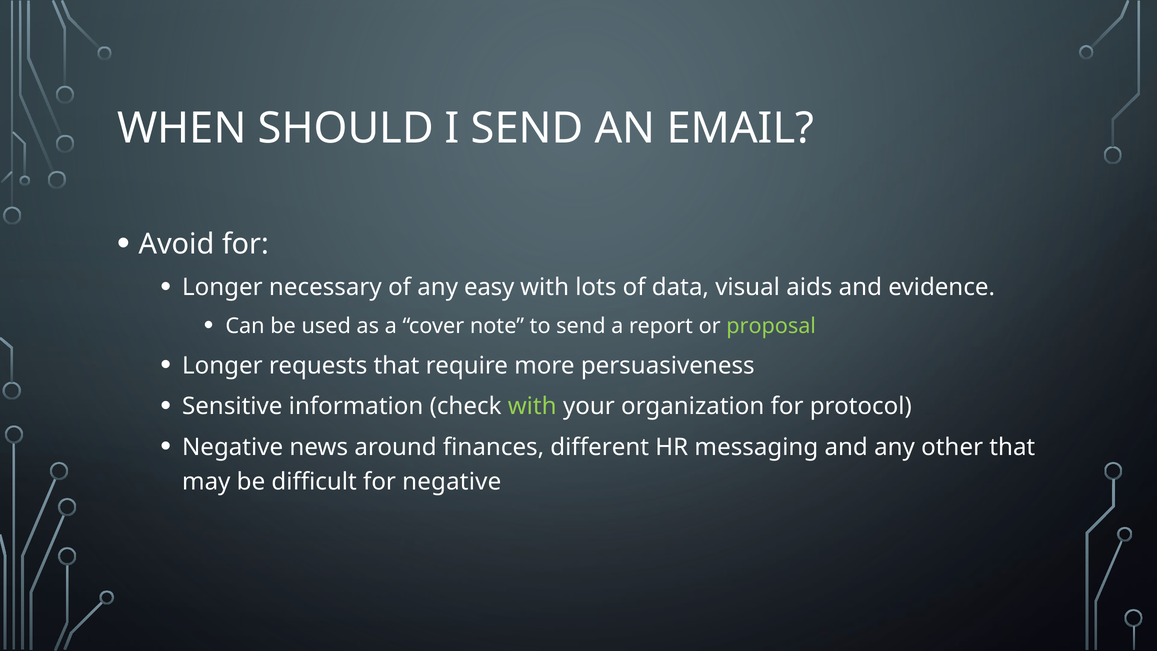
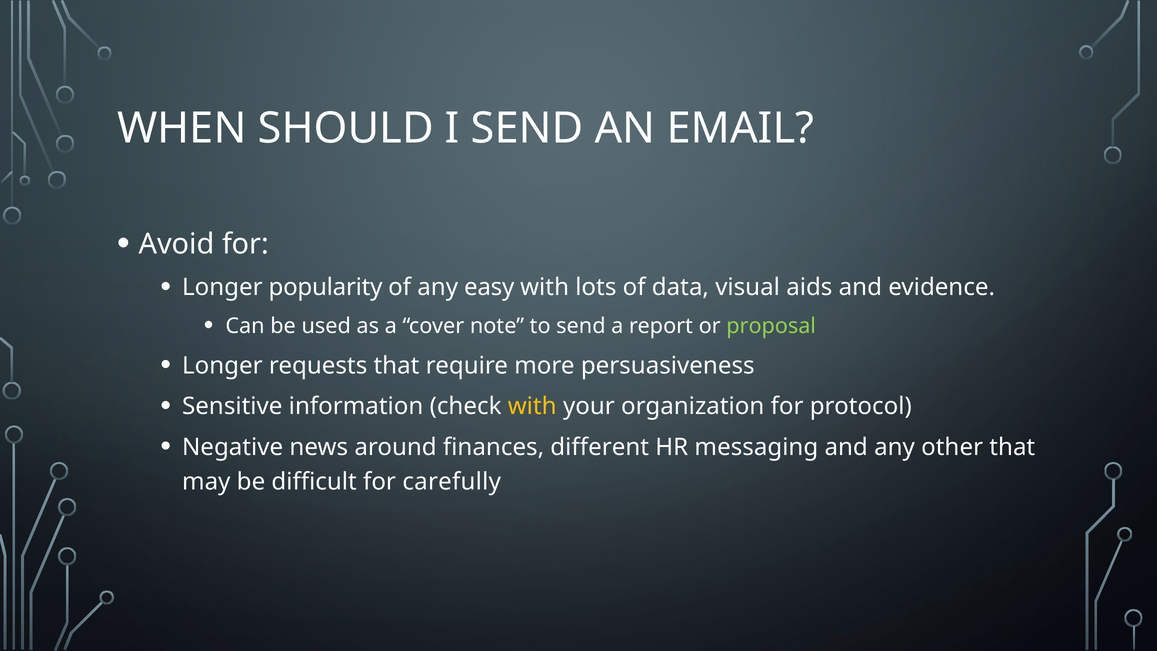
necessary: necessary -> popularity (326, 287)
with colour: light green -> yellow (532, 406)
for negative: negative -> carefully (452, 482)
